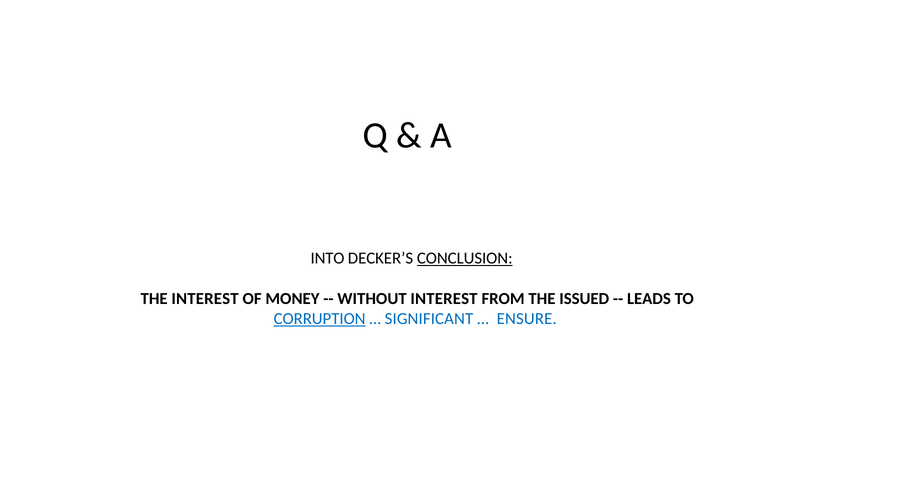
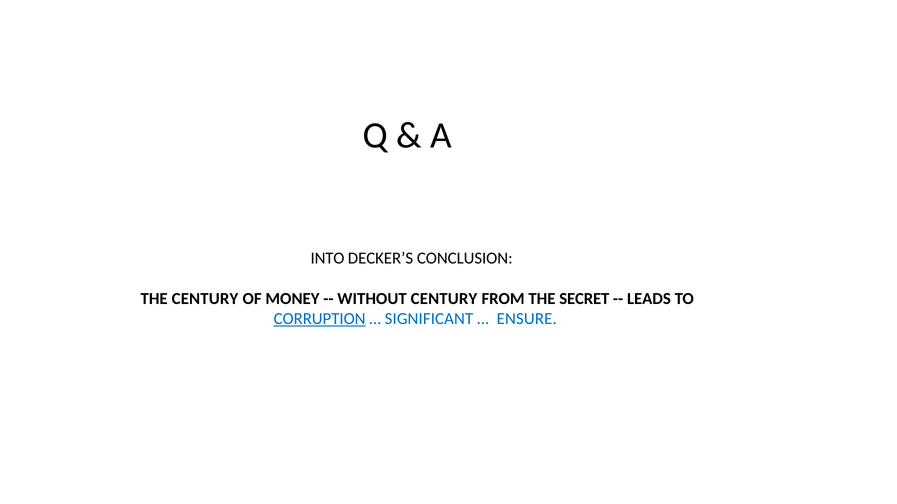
CONCLUSION underline: present -> none (465, 259)
THE INTEREST: INTEREST -> CENTURY (205, 299)
WITHOUT INTEREST: INTEREST -> CENTURY (444, 299)
ISSUED: ISSUED -> SECRET (584, 299)
